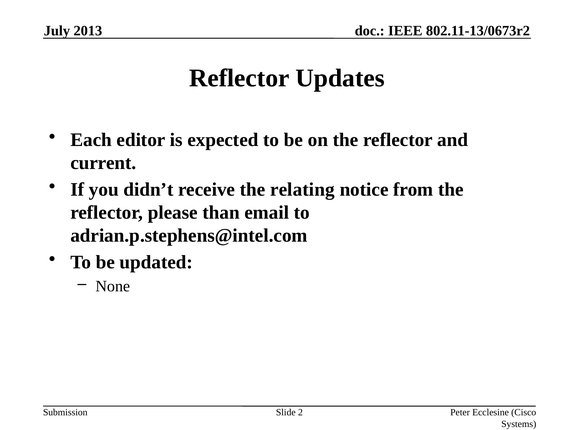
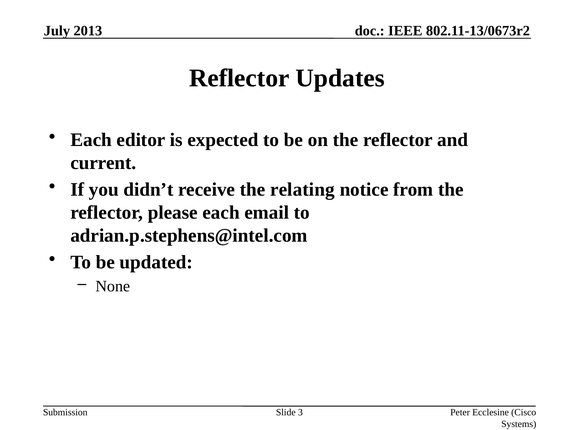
please than: than -> each (221, 213)
2: 2 -> 3 (300, 413)
